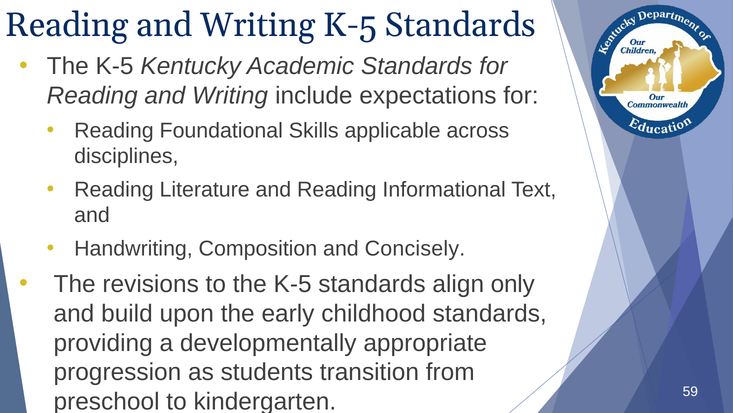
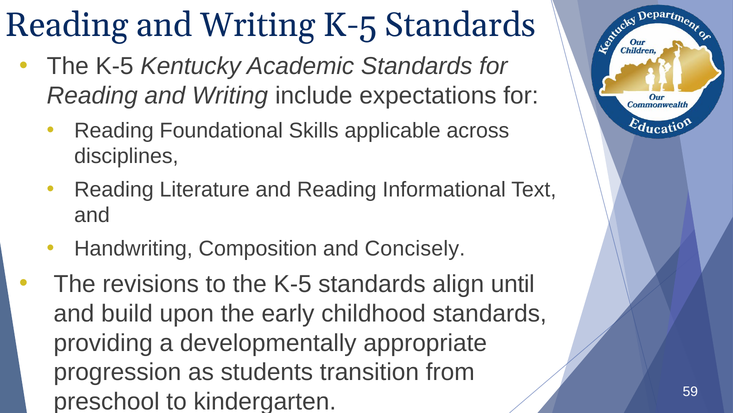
only: only -> until (513, 284)
